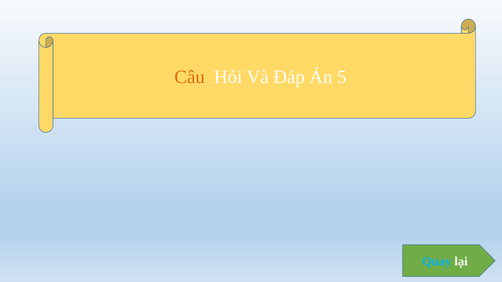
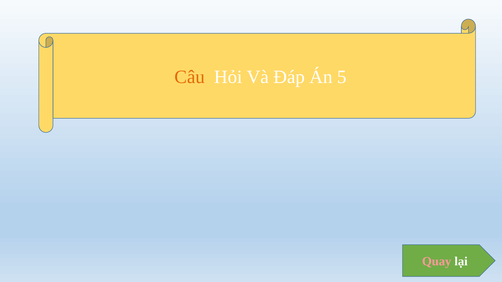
Quay colour: light blue -> pink (437, 262)
